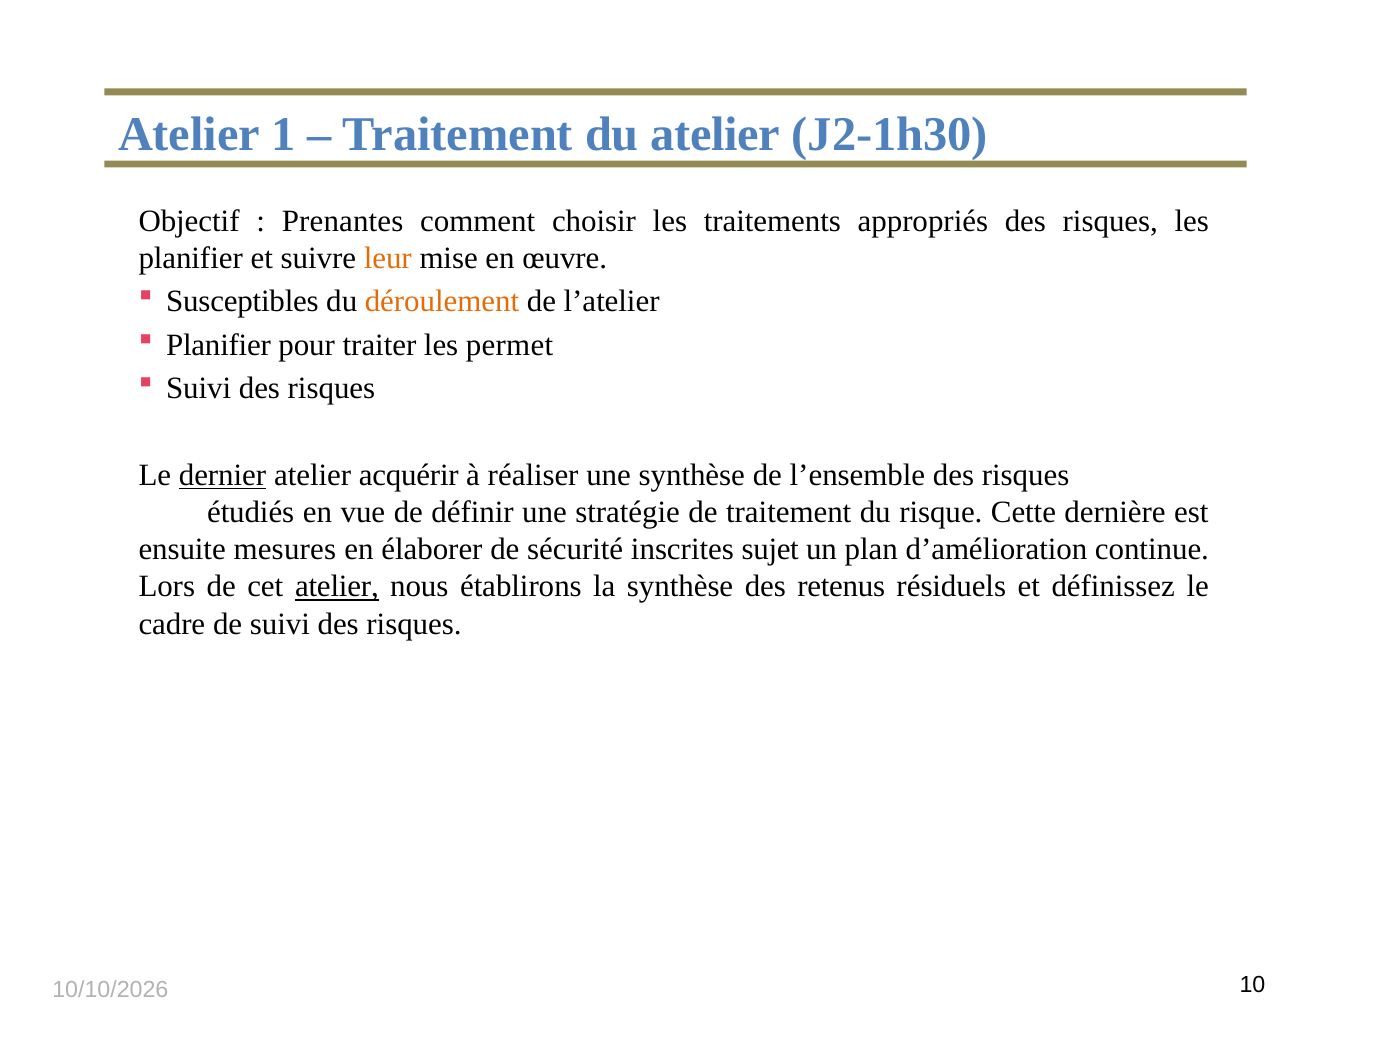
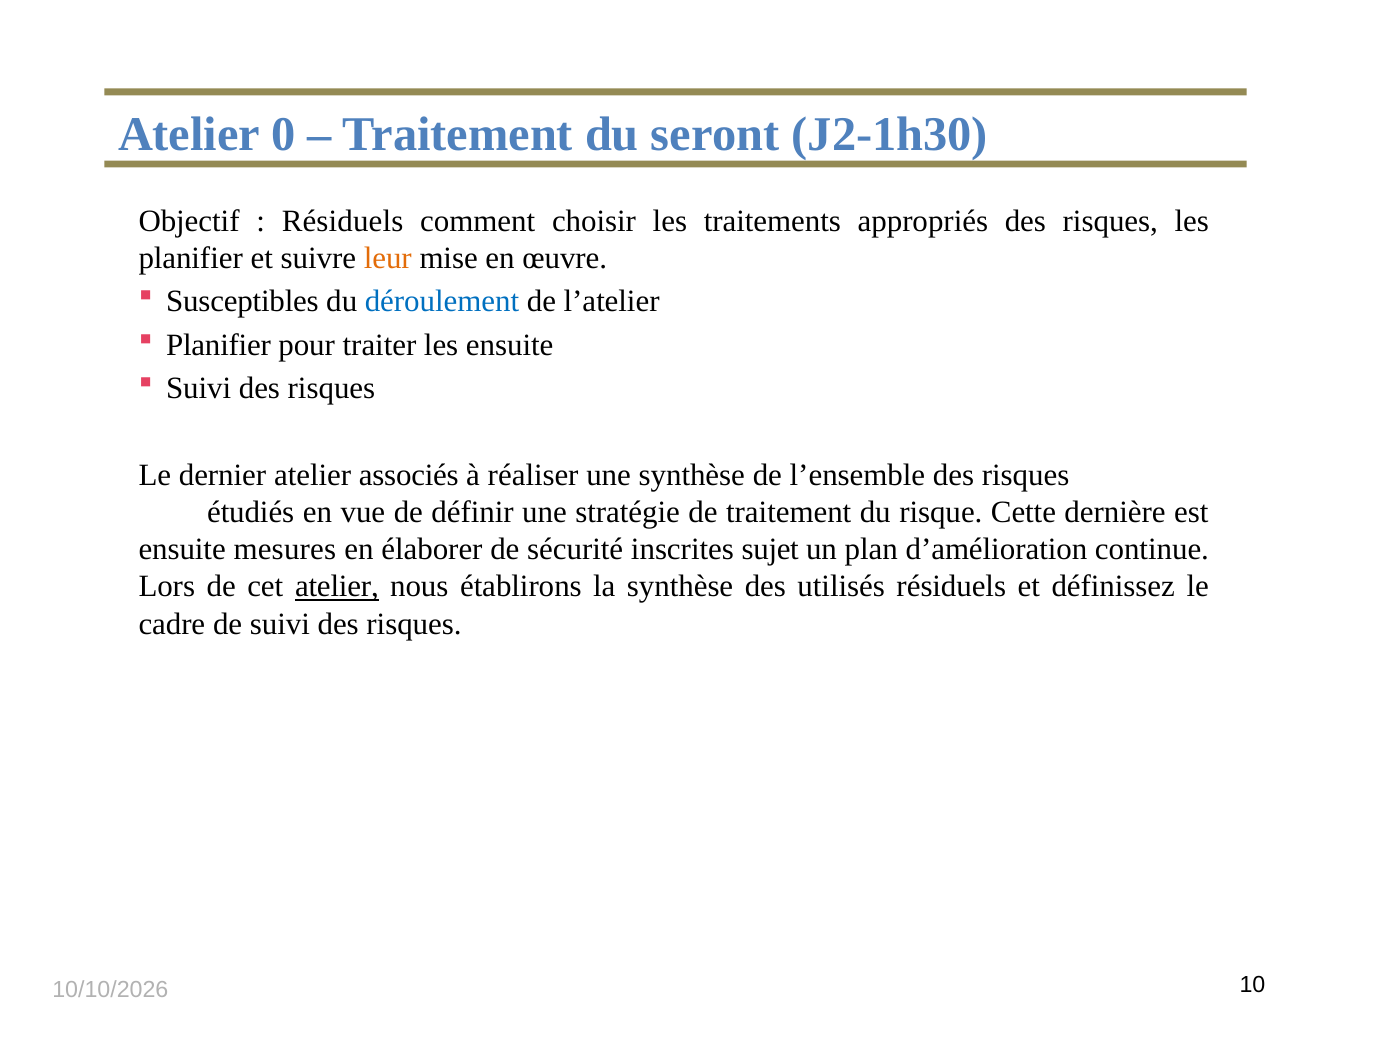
1: 1 -> 0 (283, 135)
du atelier: atelier -> seront (715, 135)
Prenantes: Prenantes -> Résiduels (343, 221)
déroulement colour: orange -> blue (442, 302)
les permet: permet -> ensuite (510, 345)
dernier underline: present -> none (223, 475)
acquérir: acquérir -> associés (409, 475)
retenus: retenus -> utilisés (841, 587)
